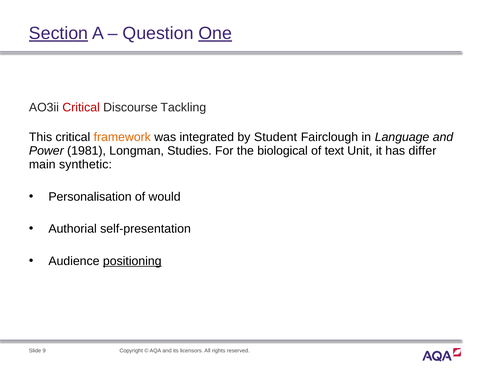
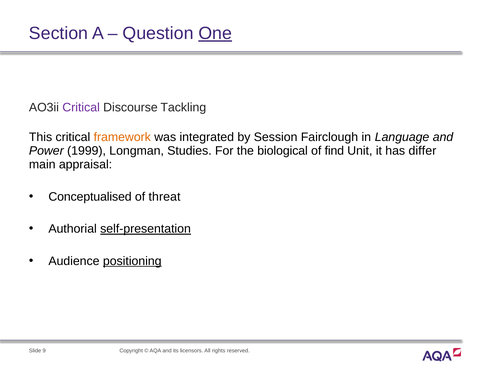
Section underline: present -> none (59, 33)
Critical colour: red -> purple (81, 108)
Student: Student -> Session (276, 137)
1981: 1981 -> 1999 (87, 151)
text: text -> find (334, 151)
synthetic: synthetic -> appraisal (86, 165)
Personalisation: Personalisation -> Conceptualised (90, 197)
would: would -> threat (165, 197)
self-presentation underline: none -> present (146, 229)
